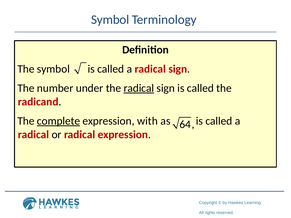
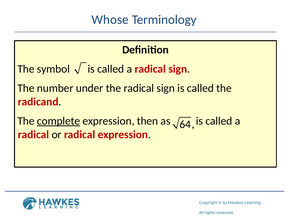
Symbol: Symbol -> Whose (110, 20)
radical underline: present -> none (139, 88)
with: with -> then (148, 121)
